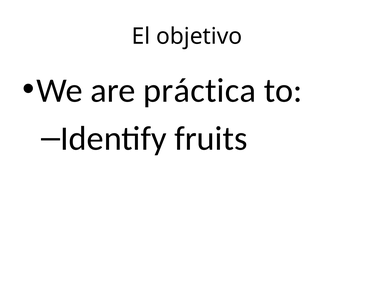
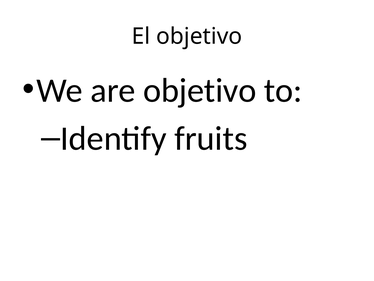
are práctica: práctica -> objetivo (200, 90)
